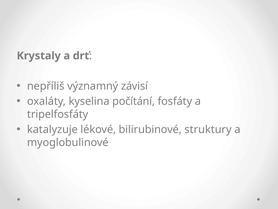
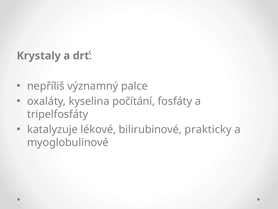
závisí: závisí -> palce (134, 86)
struktury: struktury -> prakticky (208, 129)
